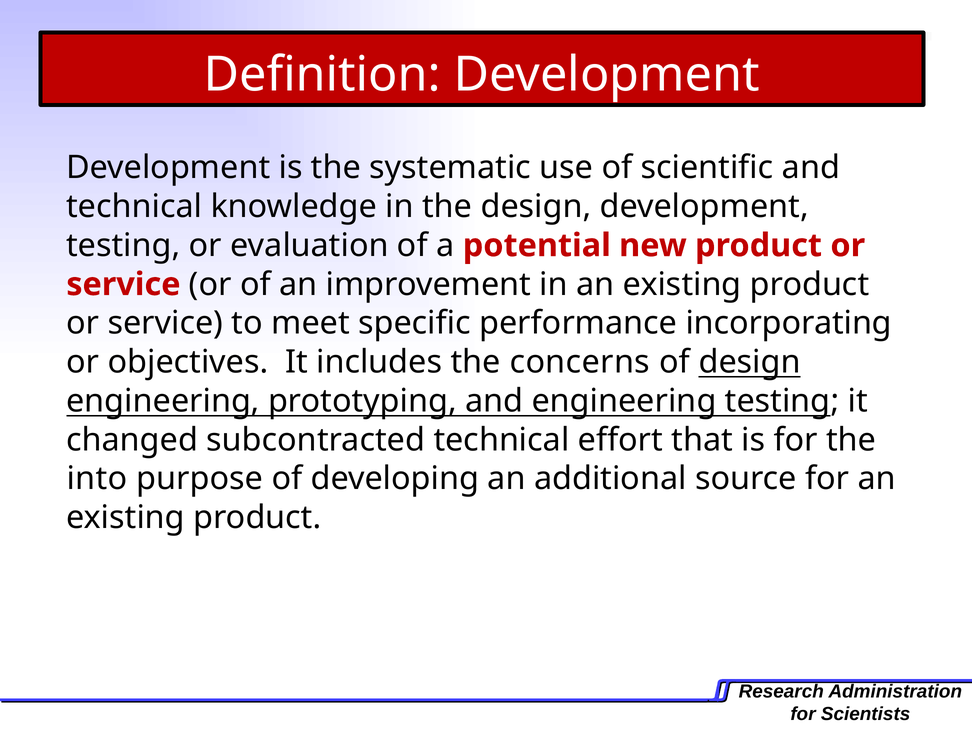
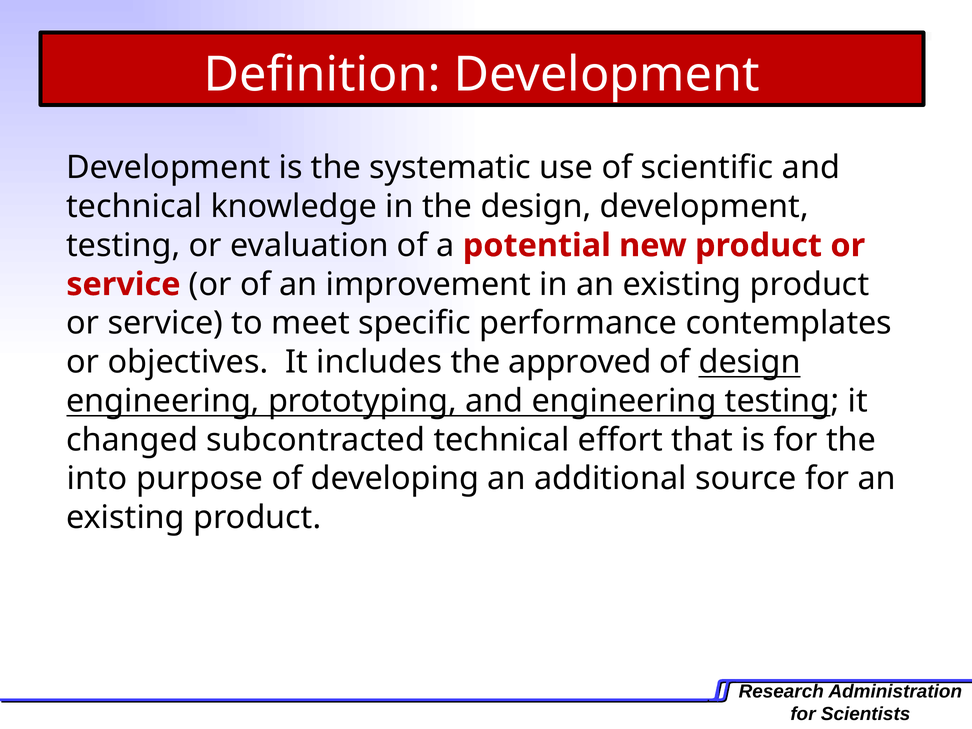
incorporating: incorporating -> contemplates (789, 323)
concerns: concerns -> approved (580, 362)
